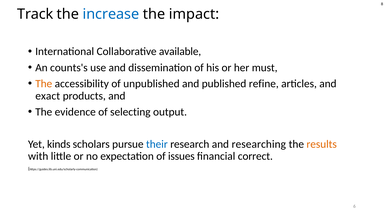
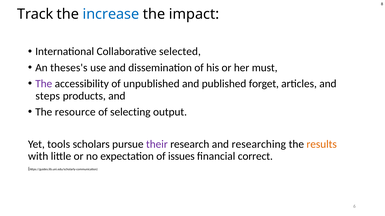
available: available -> selected (180, 52)
counts's: counts's -> theses's (69, 68)
The colour: orange -> purple (44, 84)
refine: refine -> forget (264, 84)
exact: exact -> steps (48, 96)
evidence: evidence -> resource (75, 112)
kinds: kinds -> tools (59, 145)
their colour: blue -> purple (157, 145)
